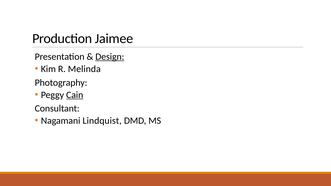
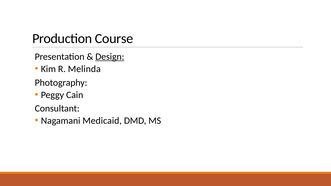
Jaimee: Jaimee -> Course (114, 39)
Cain underline: present -> none (75, 95)
Lindquist: Lindquist -> Medicaid (102, 121)
